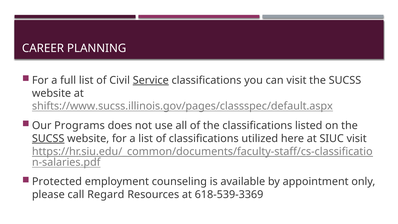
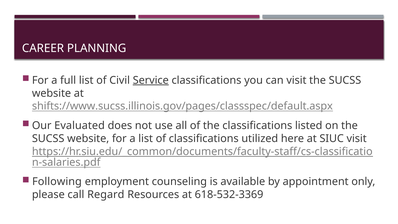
Programs: Programs -> Evaluated (80, 125)
SUCSS underline: present -> none (48, 138)
Protected: Protected -> Following (57, 182)
618-539-3369: 618-539-3369 -> 618-532-3369 (229, 195)
